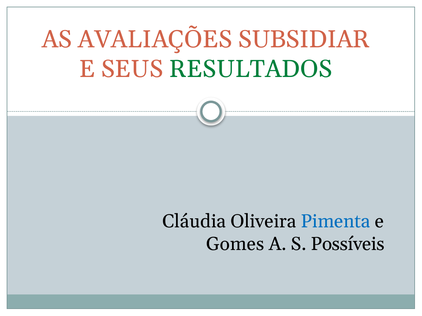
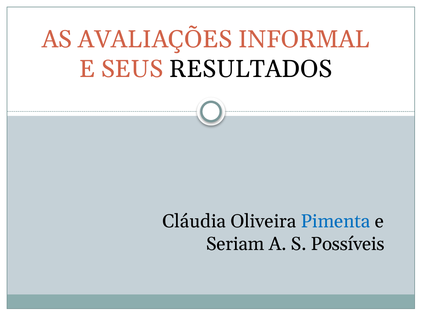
SUBSIDIAR: SUBSIDIAR -> INFORMAL (304, 40)
RESULTADOS colour: green -> black (251, 69)
Gomes: Gomes -> Seriam (235, 244)
